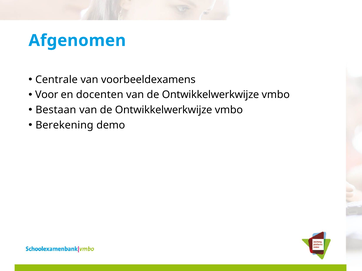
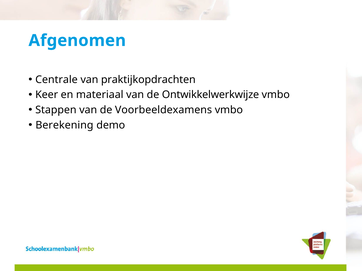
voorbeeldexamens: voorbeeldexamens -> praktijkopdrachten (148, 80)
Voor: Voor -> Keer (47, 95)
docenten: docenten -> materiaal (100, 95)
Bestaan: Bestaan -> Stappen (56, 110)
Ontwikkelwerkwijze: Ontwikkelwerkwijze -> Voorbeeldexamens (163, 110)
